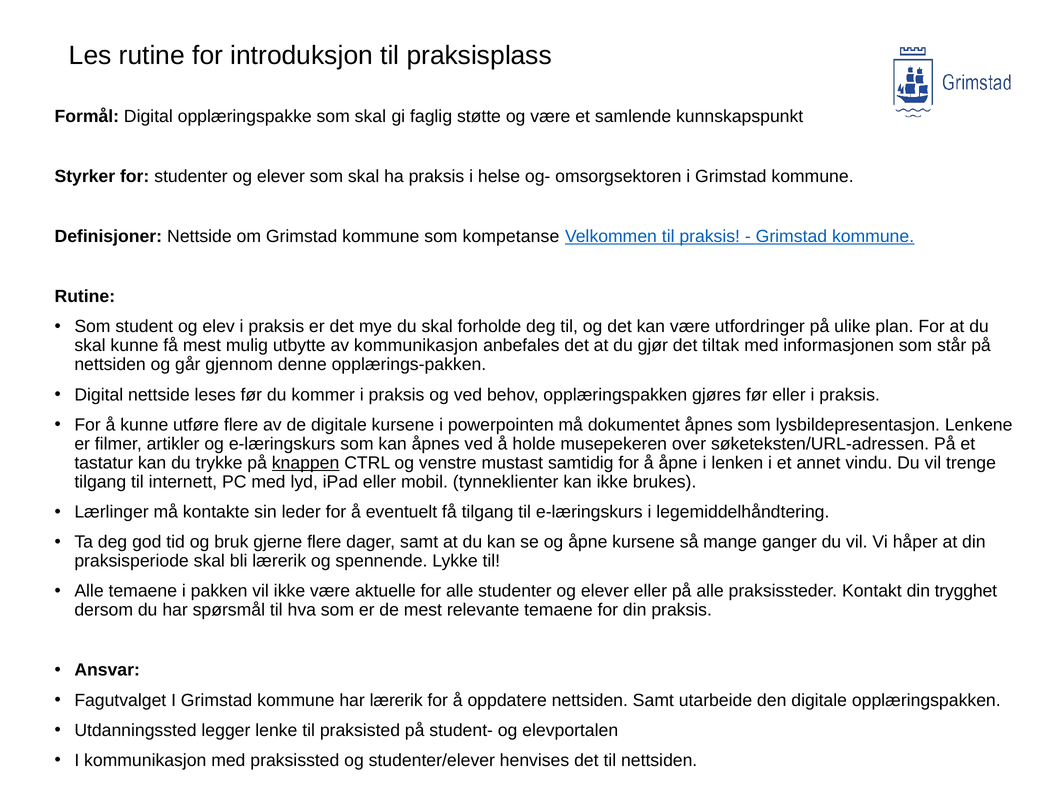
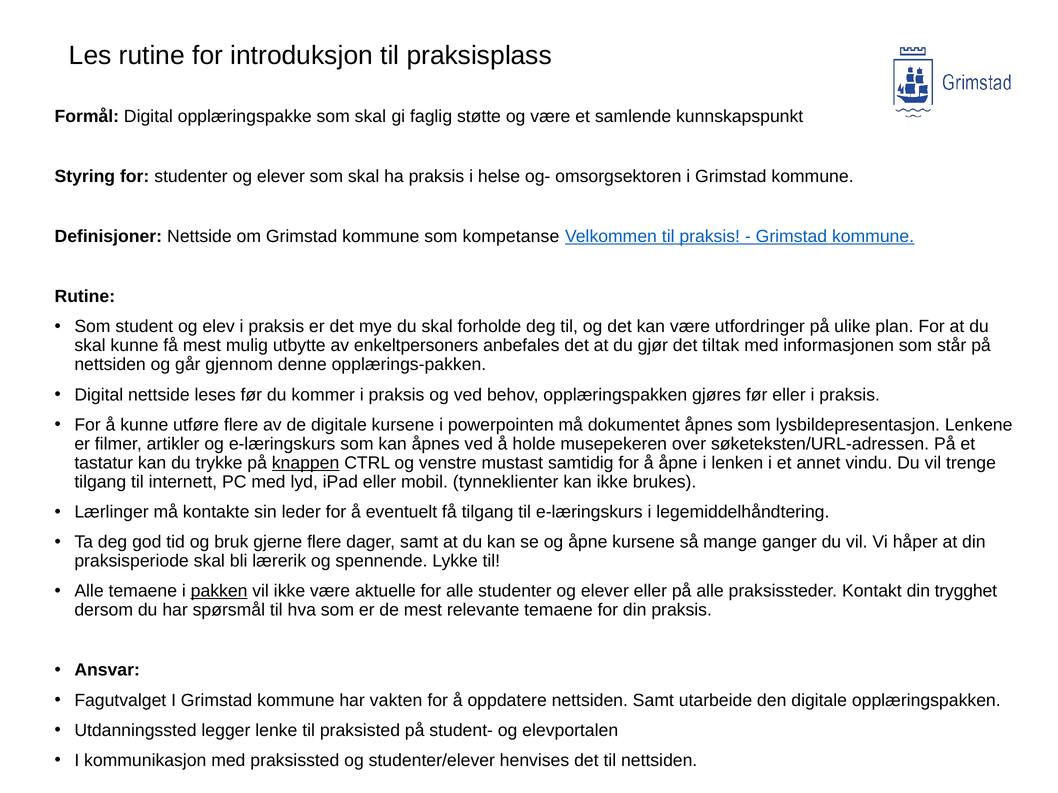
Styrker: Styrker -> Styring (85, 176)
av kommunikasjon: kommunikasjon -> enkeltpersoners (416, 346)
pakken underline: none -> present (219, 591)
har lærerik: lærerik -> vakten (396, 701)
